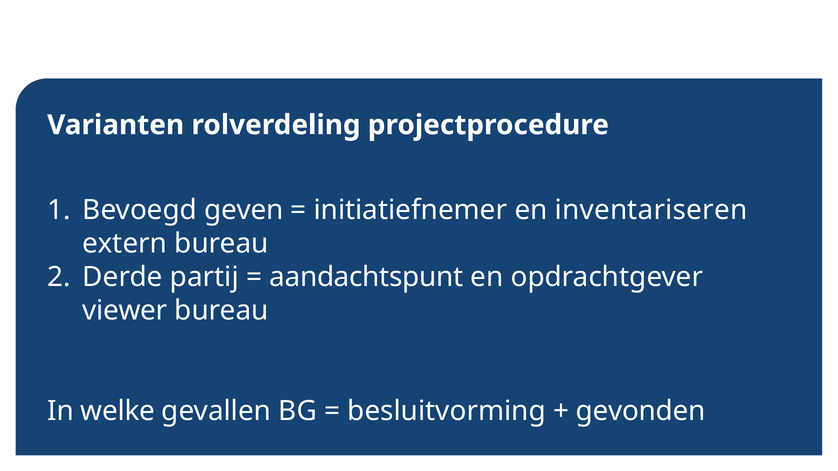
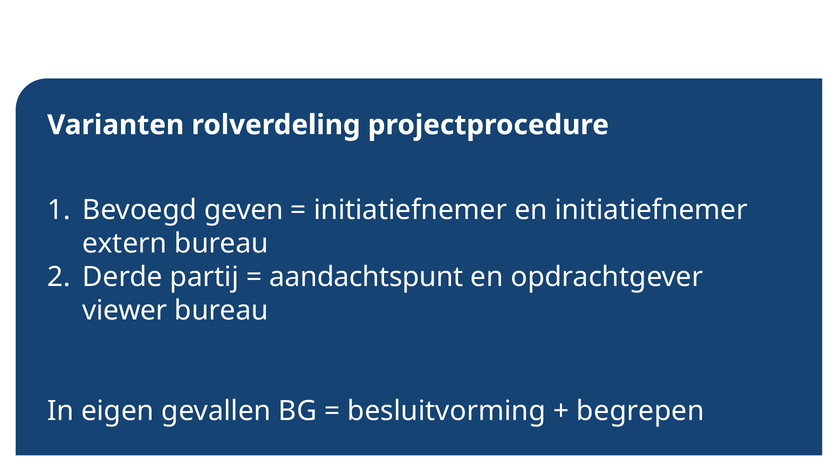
en inventariseren: inventariseren -> initiatiefnemer (651, 210)
welke: welke -> eigen (118, 412)
gevonden: gevonden -> begrepen (641, 412)
